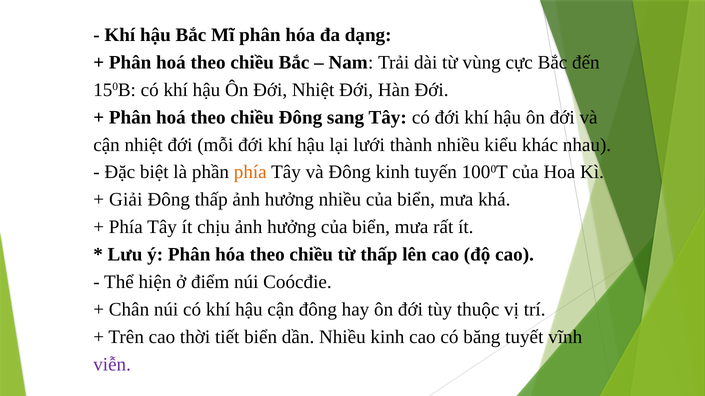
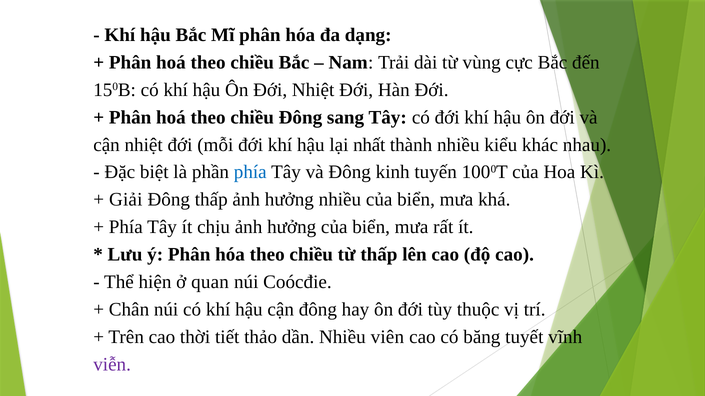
lưới: lưới -> nhất (369, 145)
phía colour: orange -> blue (250, 172)
điểm: điểm -> quan (210, 282)
tiết biển: biển -> thảo (261, 337)
Nhiều kinh: kinh -> viên (387, 337)
